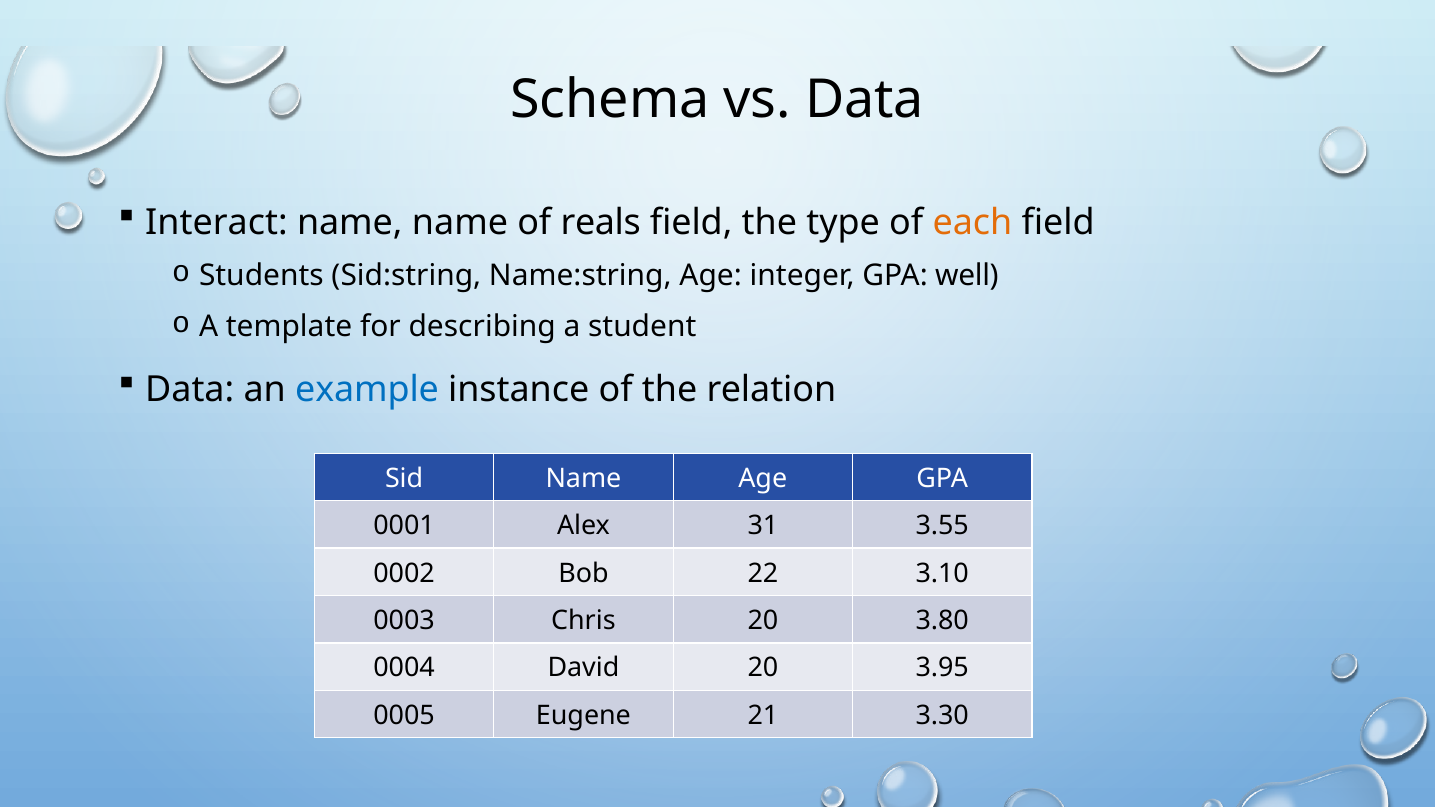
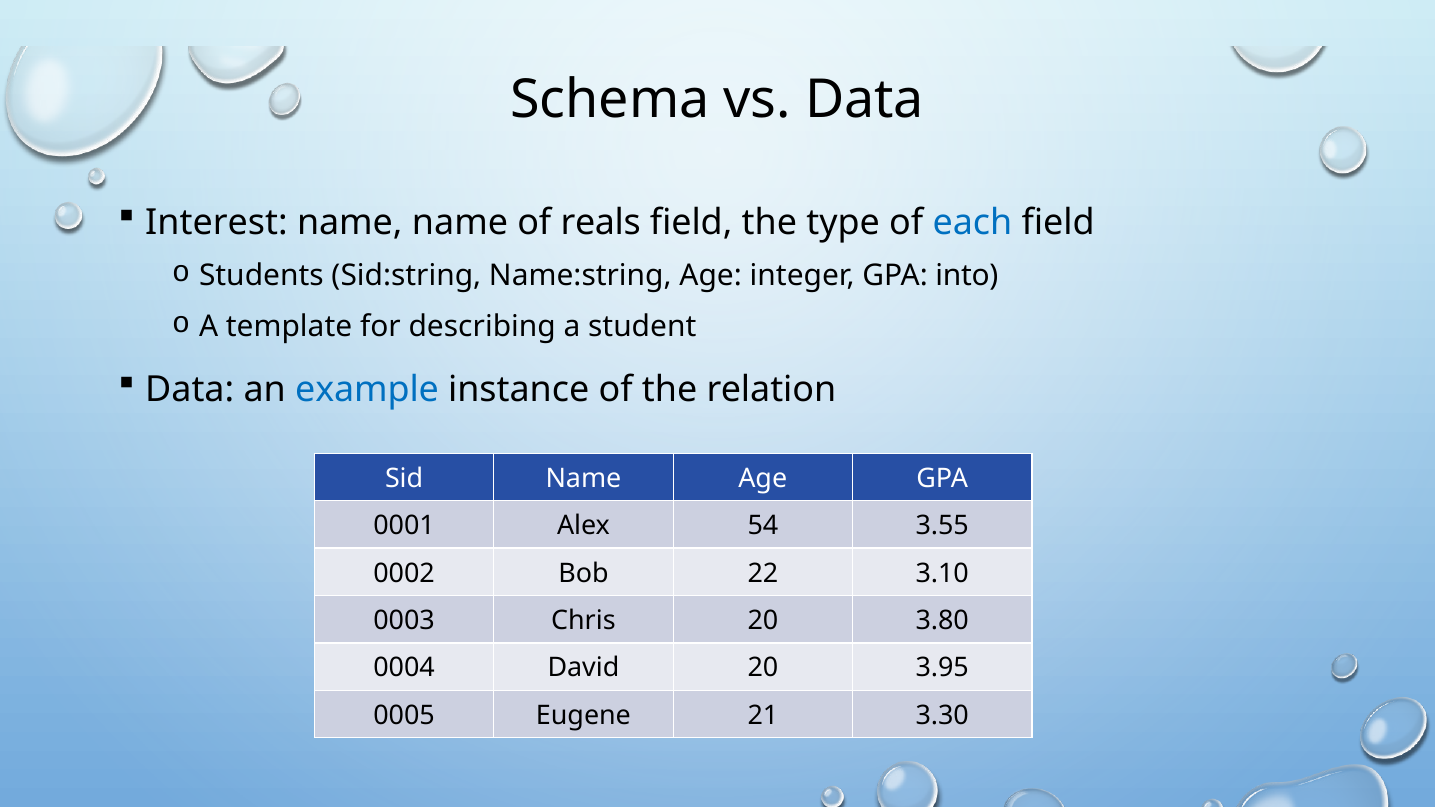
Interact: Interact -> Interest (216, 222)
each colour: orange -> blue (972, 222)
well: well -> into (967, 276)
31: 31 -> 54 (763, 526)
